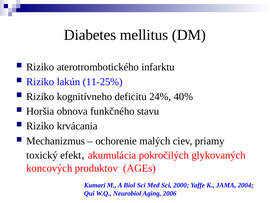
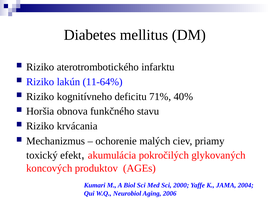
11-25%: 11-25% -> 11-64% (103, 82)
24%: 24% -> 71% (160, 96)
